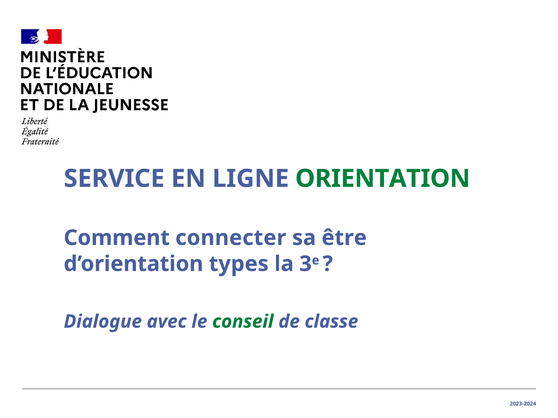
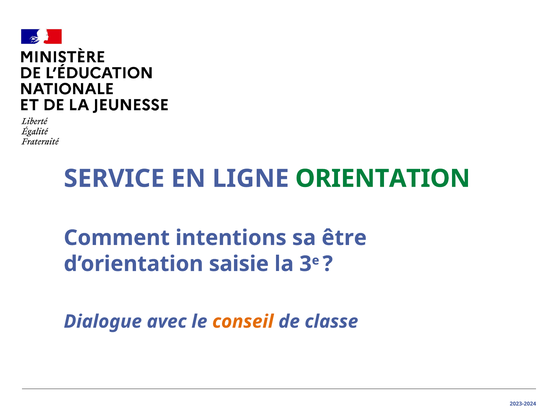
connecter: connecter -> intentions (231, 238)
types: types -> saisie (239, 264)
conseil colour: green -> orange (243, 322)
